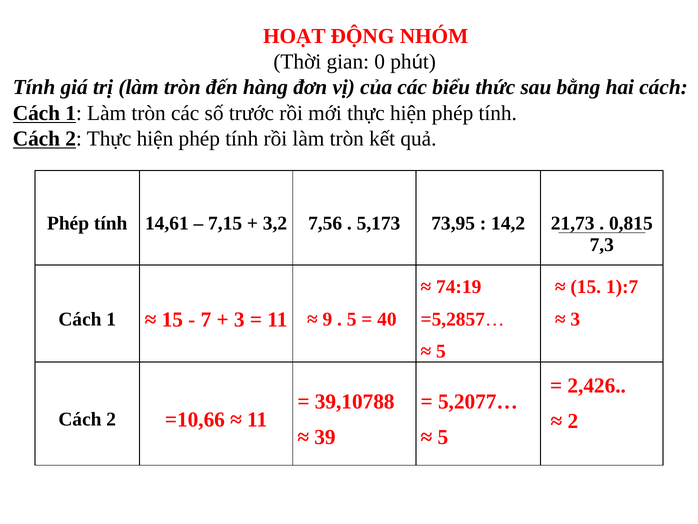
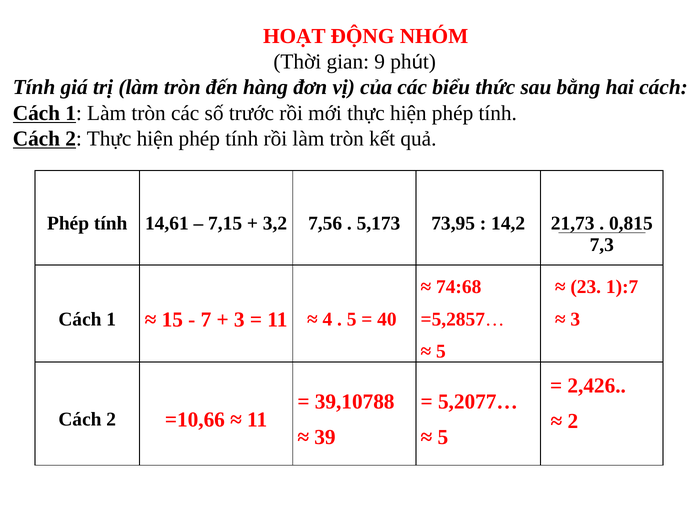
0: 0 -> 9 (380, 62)
74:19: 74:19 -> 74:68 (459, 287)
15: 15 -> 23 (586, 287)
9: 9 -> 4 (327, 319)
